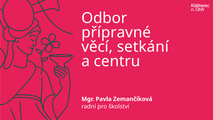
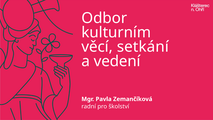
přípravné: přípravné -> kulturním (116, 32)
centru: centru -> vedení (117, 61)
